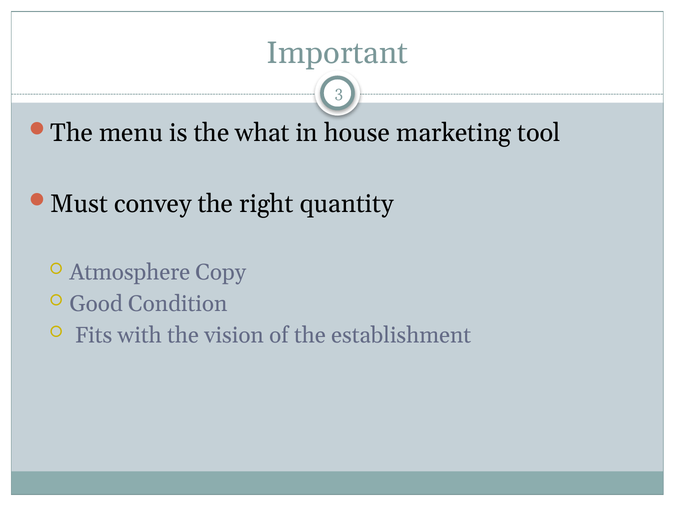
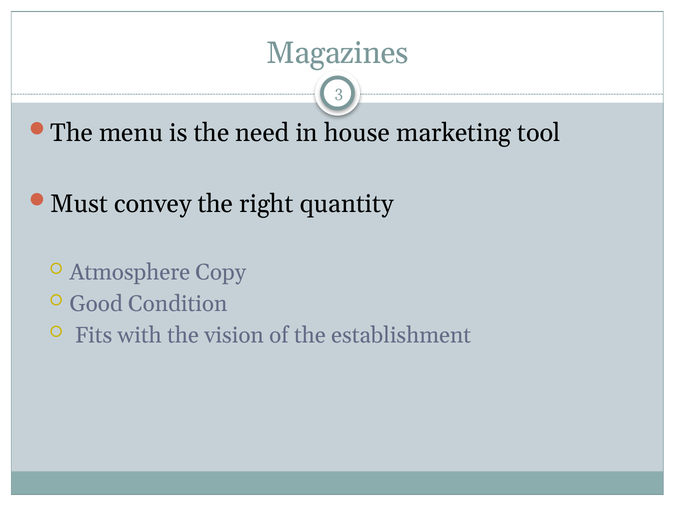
Important: Important -> Magazines (337, 53)
what: what -> need (262, 133)
